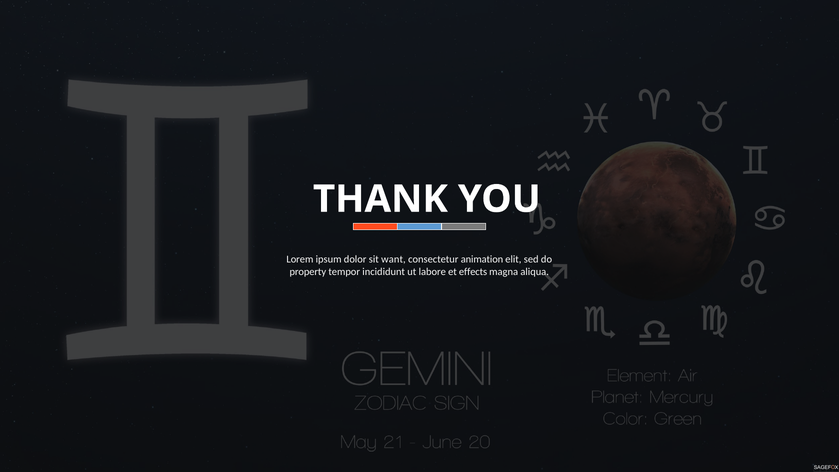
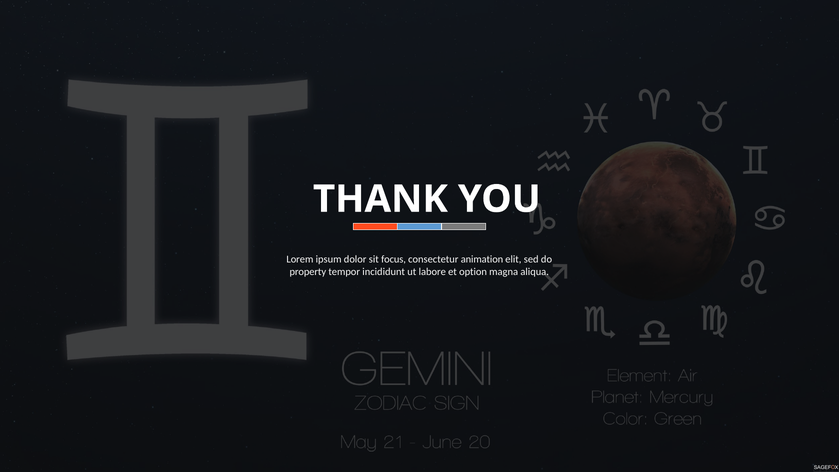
want: want -> focus (394, 259)
effects: effects -> option (473, 272)
